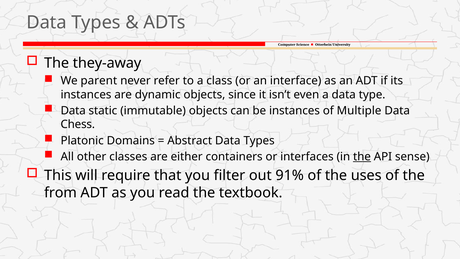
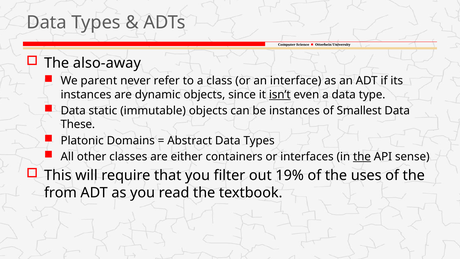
they-away: they-away -> also-away (107, 63)
isn’t underline: none -> present (280, 95)
Multiple: Multiple -> Smallest (359, 111)
Chess: Chess -> These (78, 124)
91%: 91% -> 19% (290, 175)
